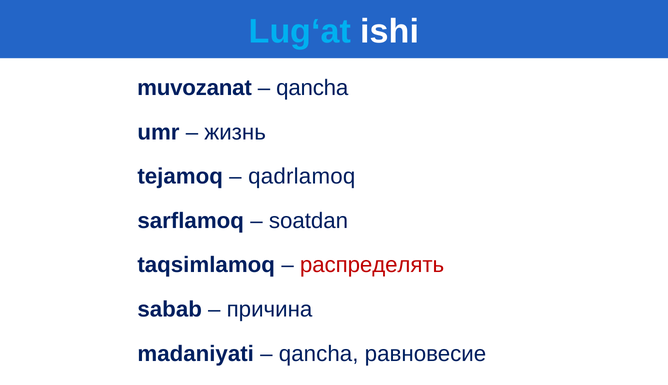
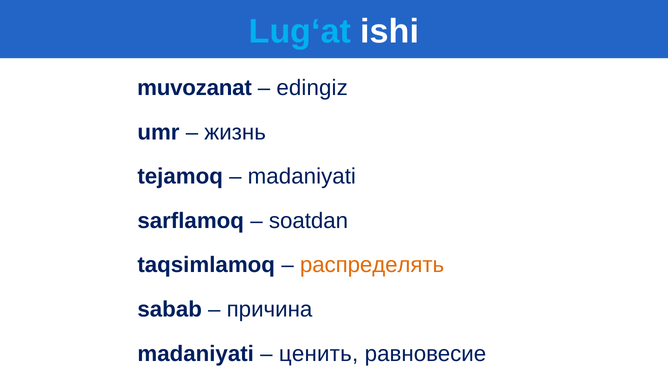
qancha: qancha -> edingiz (312, 88)
qadrlamoq: qadrlamoq -> madaniyati (302, 177)
распределять colour: red -> orange (372, 265)
qancha: qancha -> ценить (319, 354)
